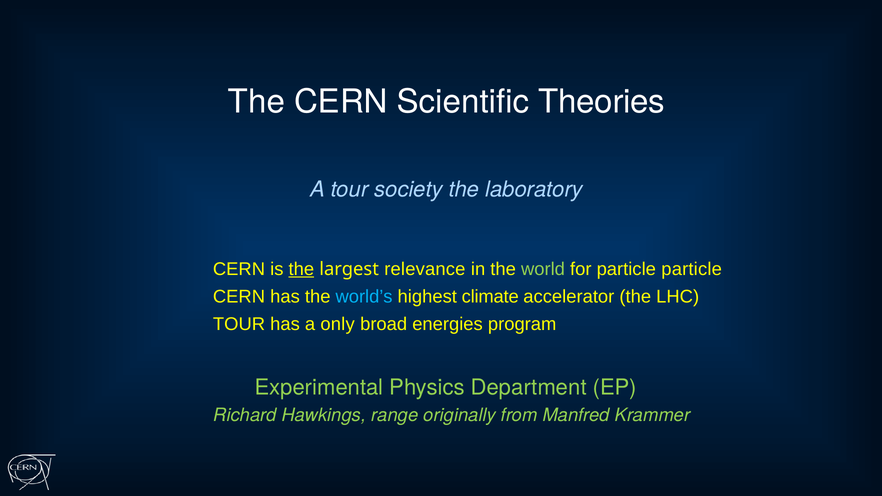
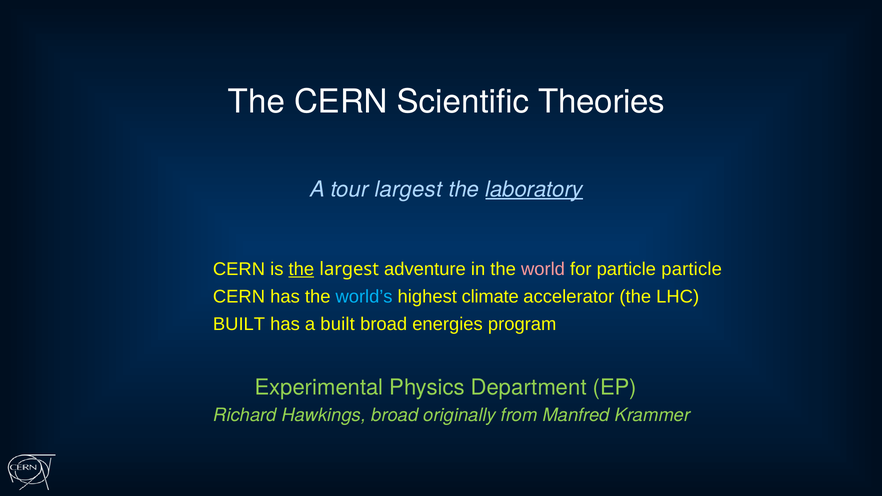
tour society: society -> largest (409, 189)
laboratory underline: none -> present (534, 189)
relevance: relevance -> adventure (425, 269)
world colour: light green -> pink (543, 269)
TOUR: TOUR -> BUILT (239, 324)
a only: only -> built (338, 324)
Hawkings range: range -> broad (395, 415)
